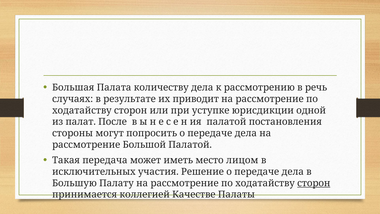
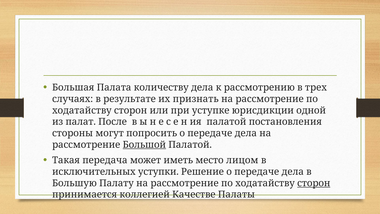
речь: речь -> трех (316, 87)
приводит: приводит -> признать (196, 99)
Большой underline: none -> present (144, 144)
участия: участия -> уступки (158, 172)
